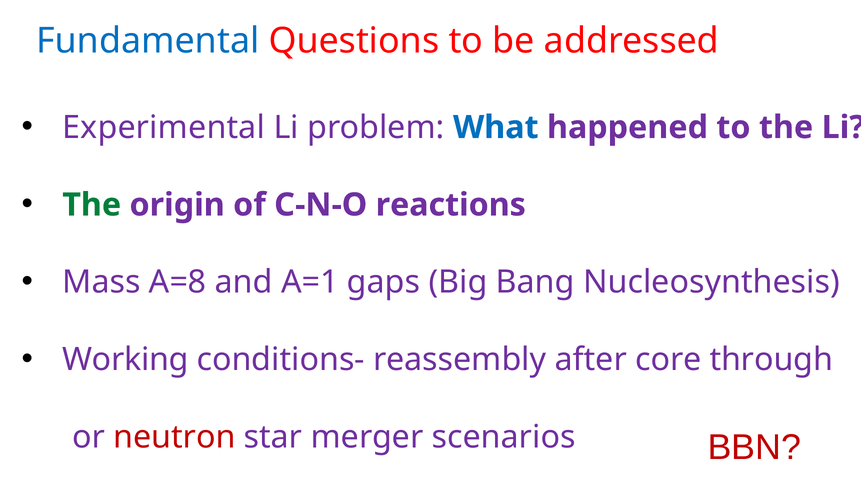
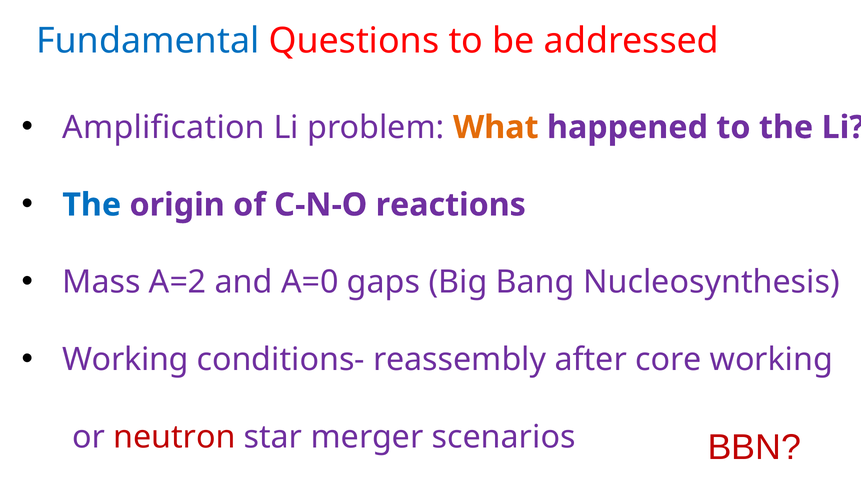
Experimental: Experimental -> Amplification (164, 128)
What colour: blue -> orange (496, 128)
The colour: green -> blue (92, 205)
A=8: A=8 -> A=2 (178, 282)
A=1: A=1 -> A=0 (310, 282)
core through: through -> working (771, 360)
